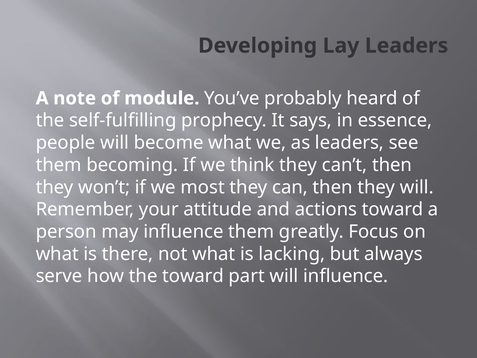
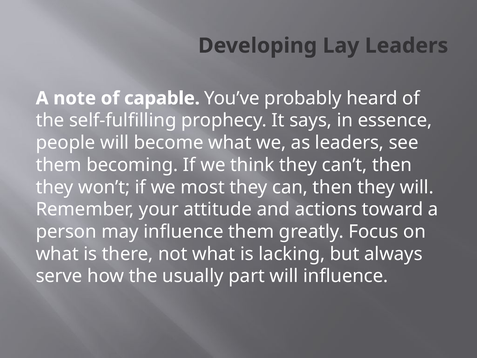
module: module -> capable (162, 98)
the toward: toward -> usually (193, 276)
